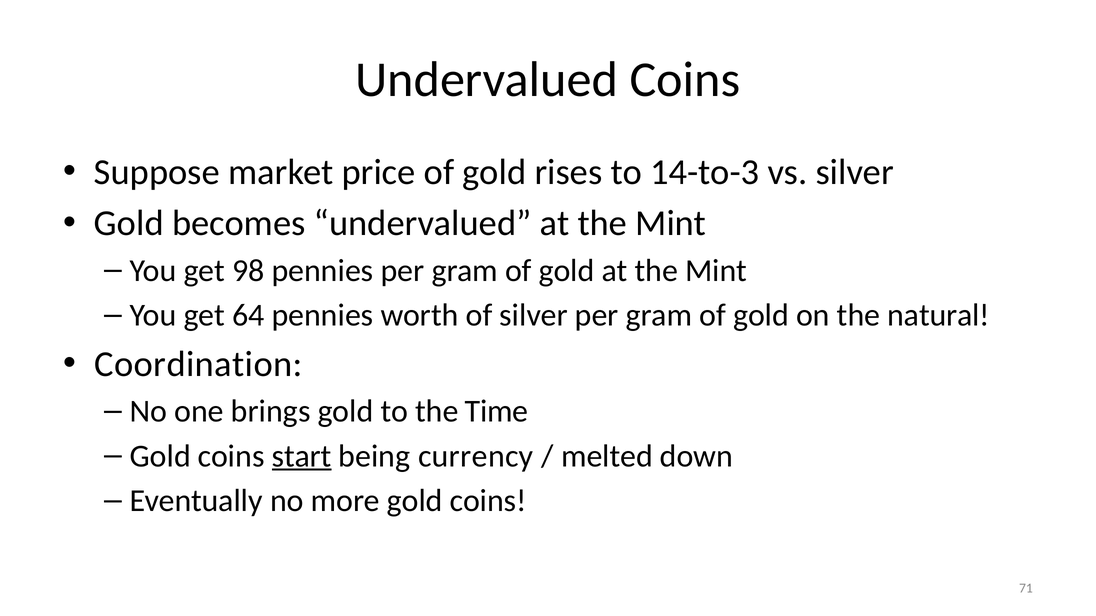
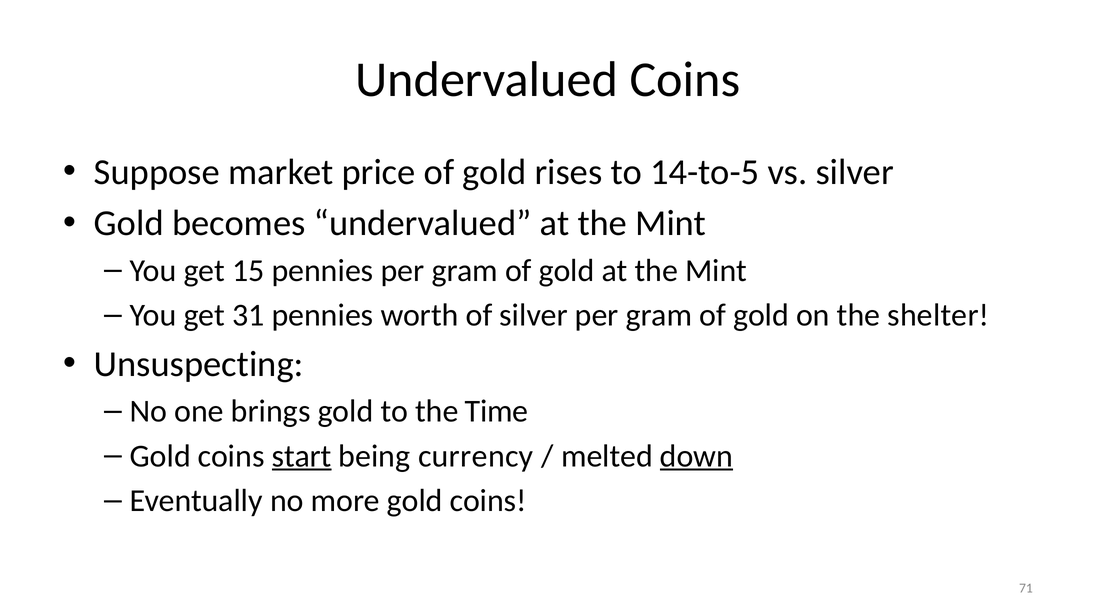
14-to-3: 14-to-3 -> 14-to-5 (705, 172)
98: 98 -> 15 (248, 271)
64: 64 -> 31 (248, 316)
natural: natural -> shelter (938, 316)
Coordination: Coordination -> Unsuspecting (199, 364)
down underline: none -> present (696, 456)
